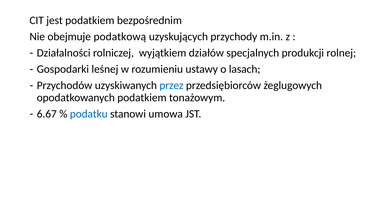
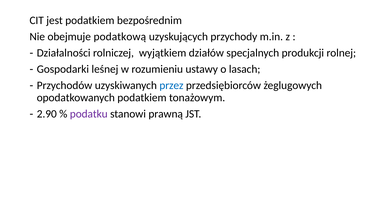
6.67: 6.67 -> 2.90 (47, 114)
podatku colour: blue -> purple (89, 114)
umowa: umowa -> prawną (166, 114)
